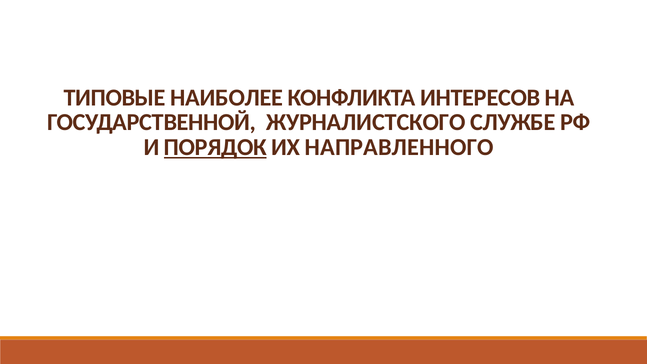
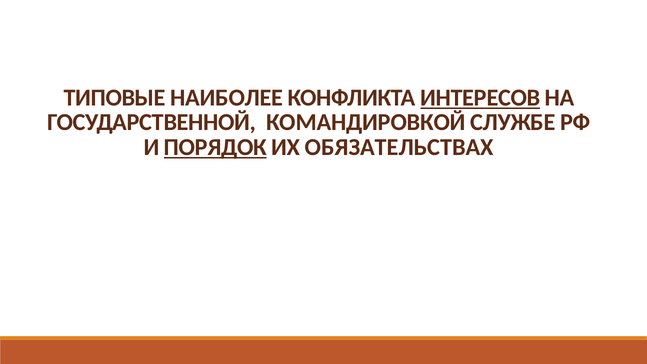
ИНТЕРЕСОВ underline: none -> present (480, 98)
ЖУРНАЛИСТСКОГО: ЖУРНАЛИСТСКОГО -> КОМАНДИРОВКОЙ (366, 122)
НАПРАВЛЕННОГО: НАПРАВЛЕННОГО -> ОБЯЗАТЕЛЬСТВАХ (399, 147)
